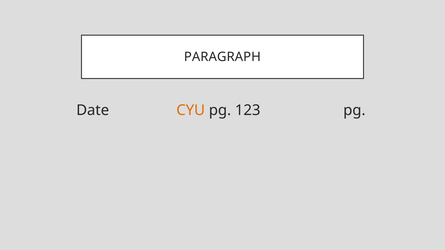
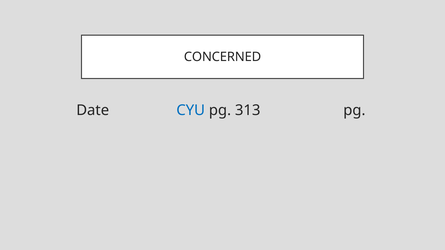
PARAGRAPH: PARAGRAPH -> CONCERNED (223, 57)
CYU colour: orange -> blue (191, 110)
123: 123 -> 313 (248, 110)
